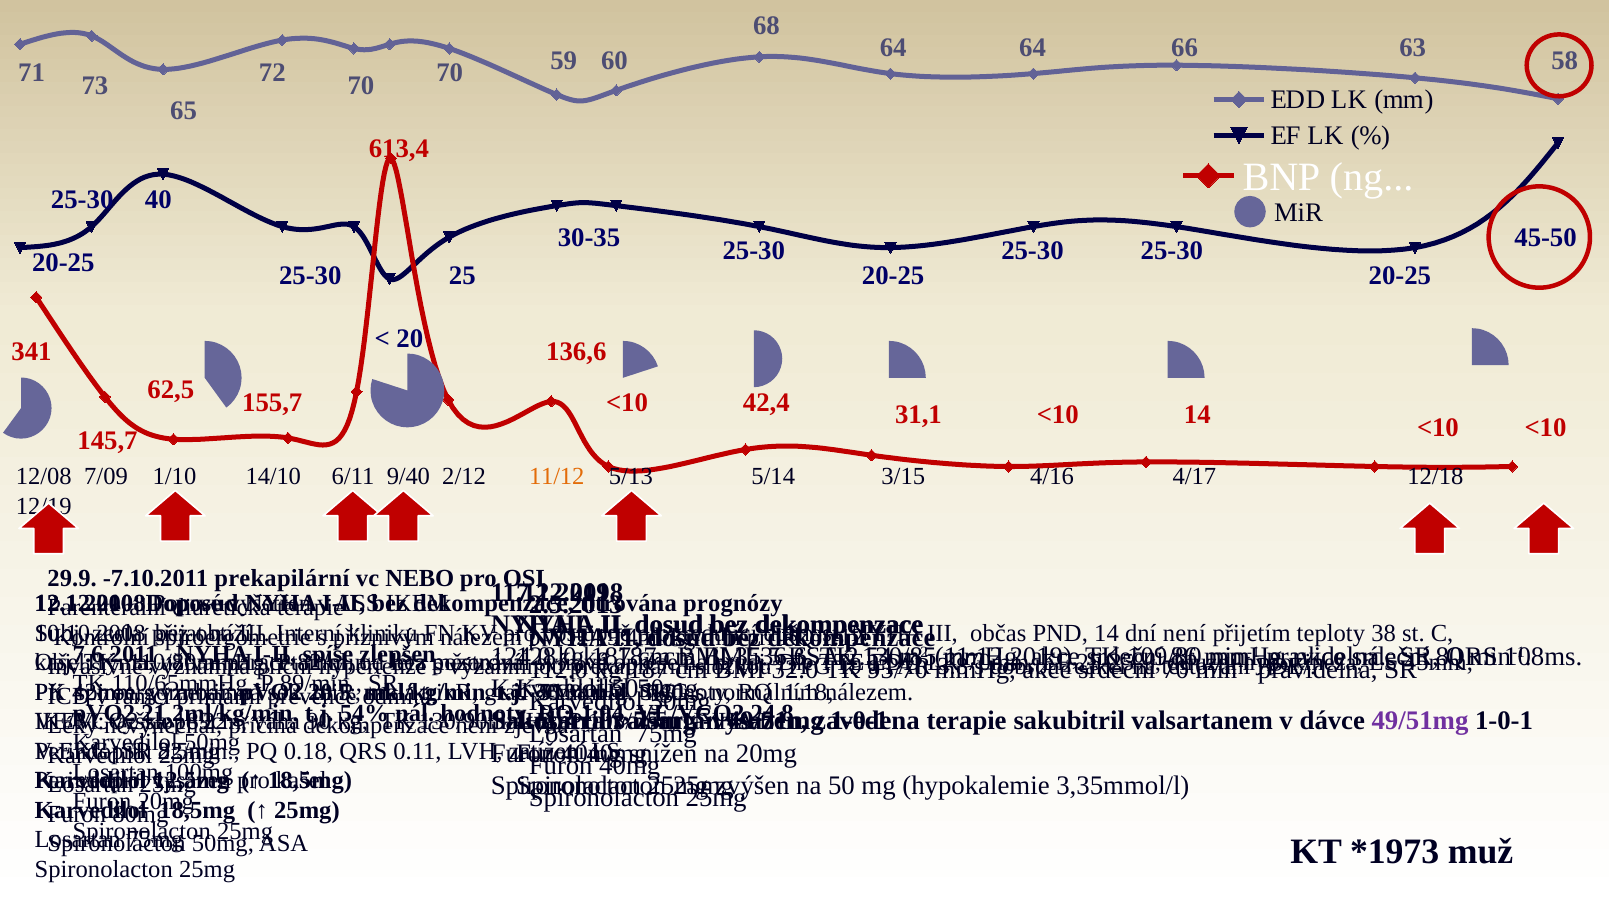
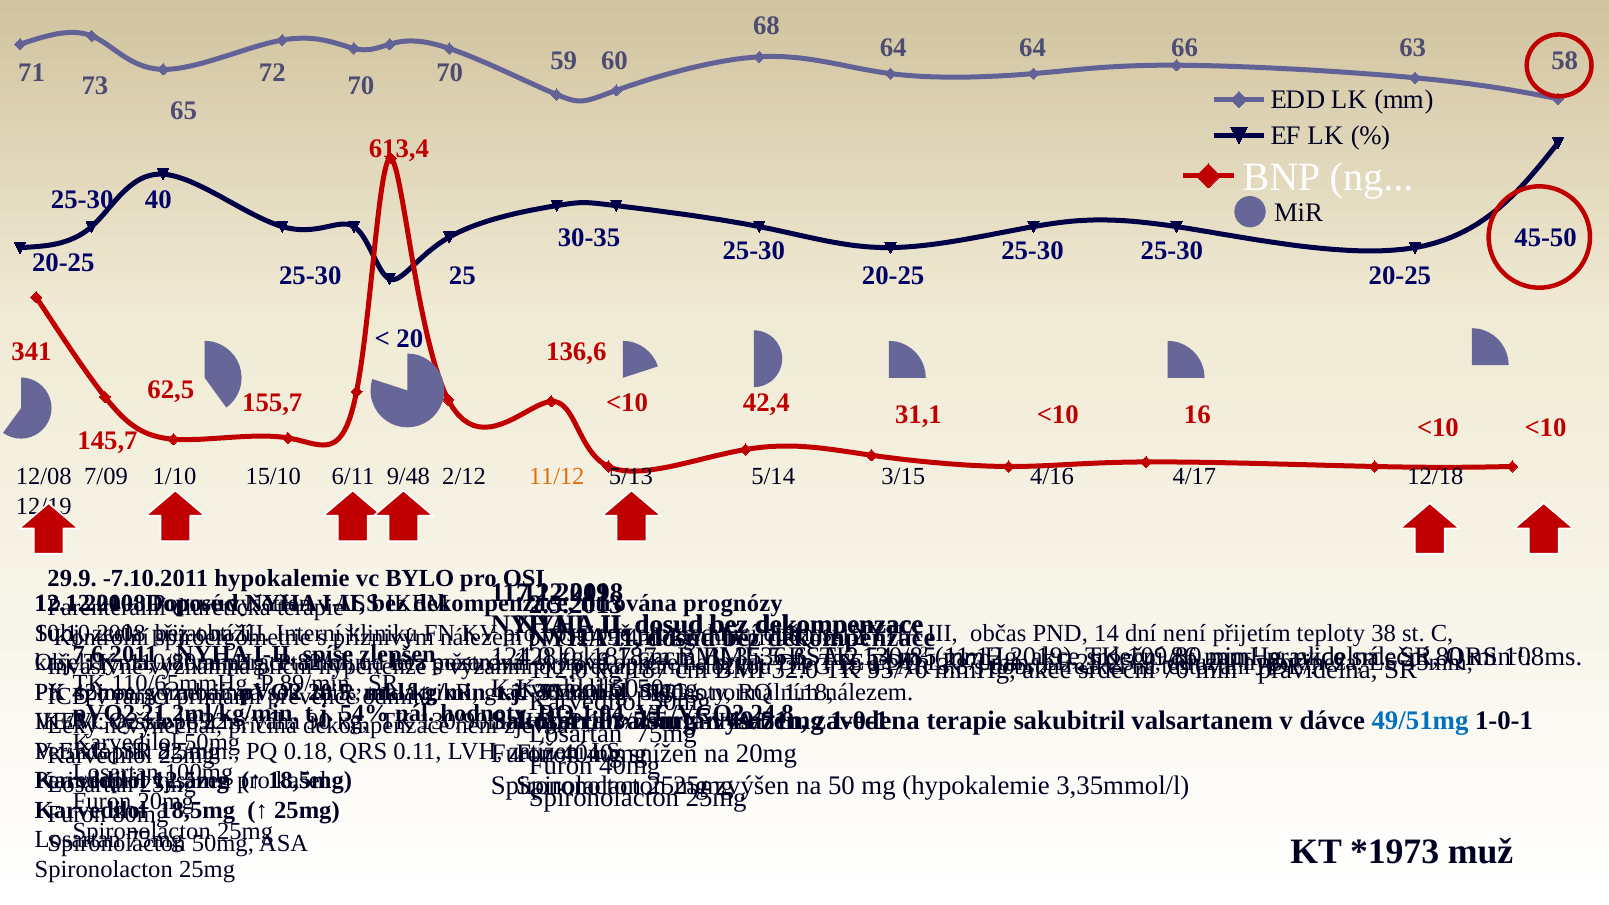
<10 14: 14 -> 16 (1197, 415)
14/10: 14/10 -> 15/10 (273, 477)
9/40: 9/40 -> 9/48 (408, 477)
-7.10.2011 prekapilární: prekapilární -> hypokalemie (282, 578)
NEBO: NEBO -> BYLO (420, 578)
49/51mg colour: purple -> blue (1420, 721)
